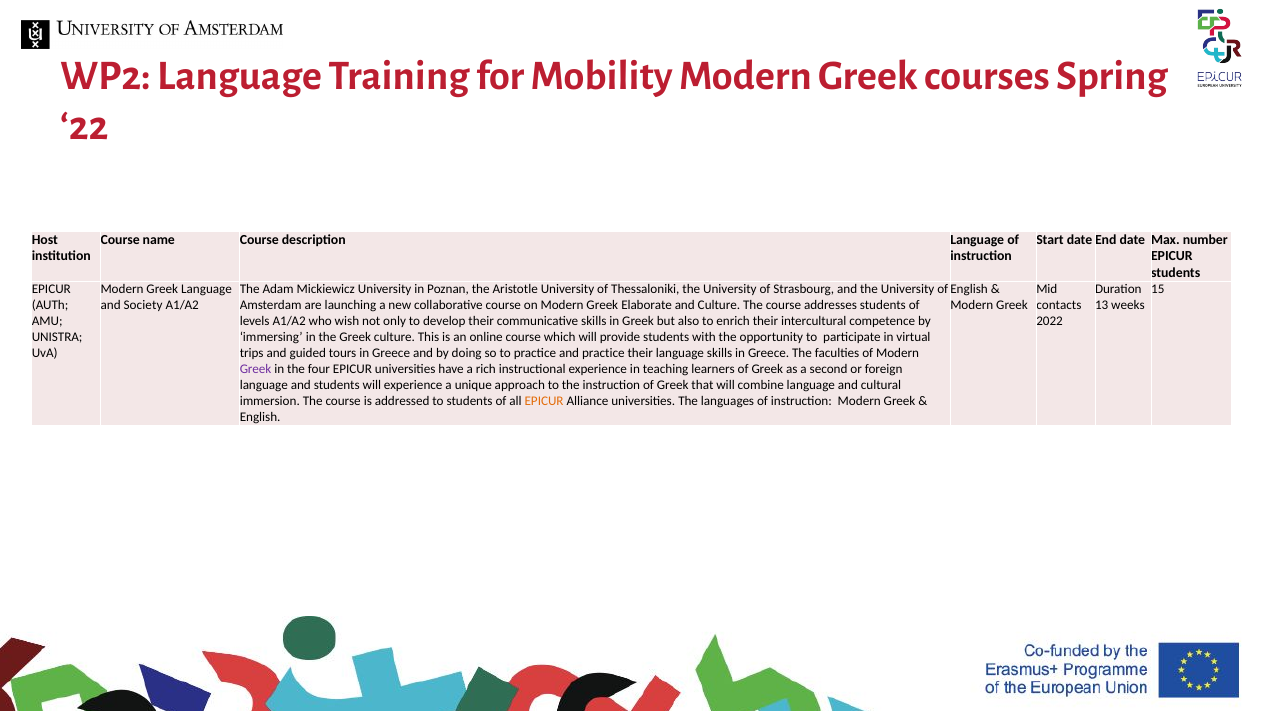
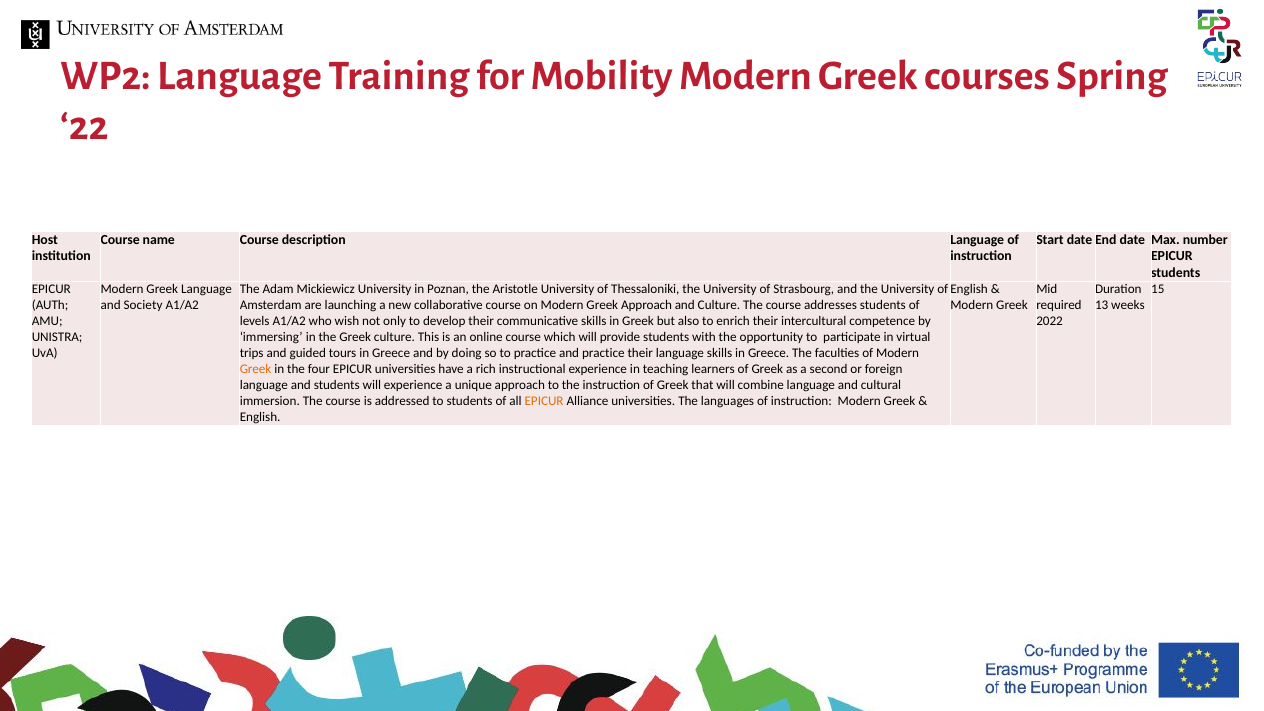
Greek Elaborate: Elaborate -> Approach (647, 305)
contacts: contacts -> required (1059, 305)
Greek colour: purple -> orange (256, 369)
